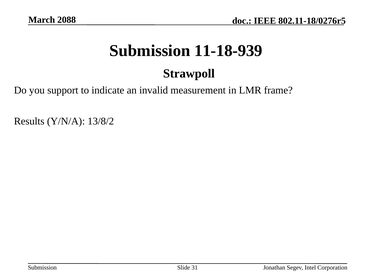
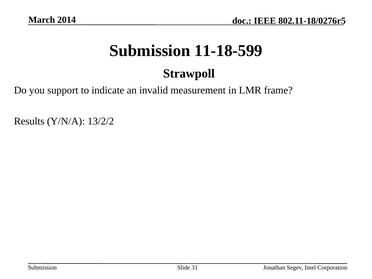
2088: 2088 -> 2014 (67, 20)
11-18-939: 11-18-939 -> 11-18-599 (228, 51)
13/8/2: 13/8/2 -> 13/2/2 (101, 121)
